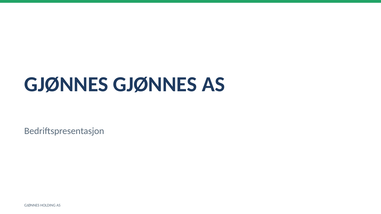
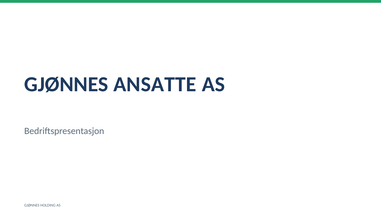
GJØNNES GJØNNES: GJØNNES -> ANSATTE (155, 85)
